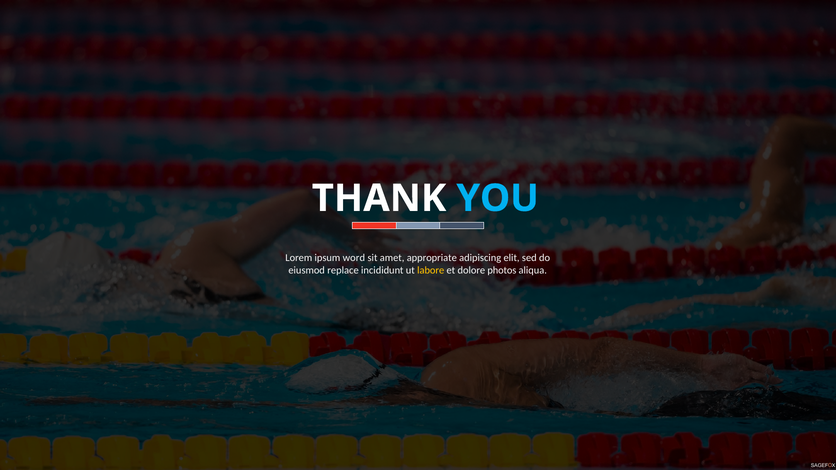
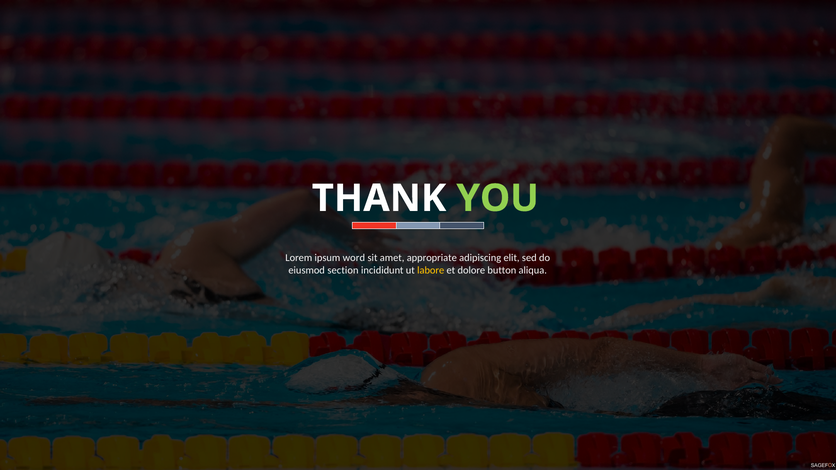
YOU colour: light blue -> light green (498, 198)
replace: replace -> section (343, 271)
photos: photos -> button (502, 271)
